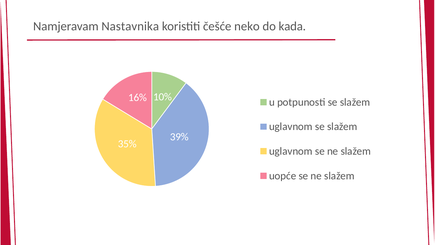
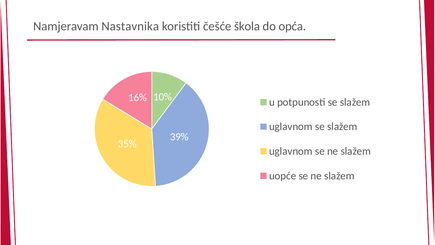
neko: neko -> škola (247, 26)
kada: kada -> opća (292, 26)
